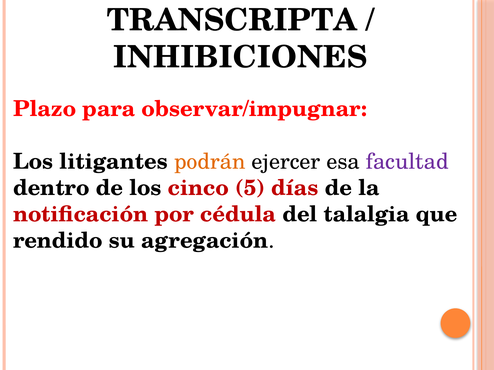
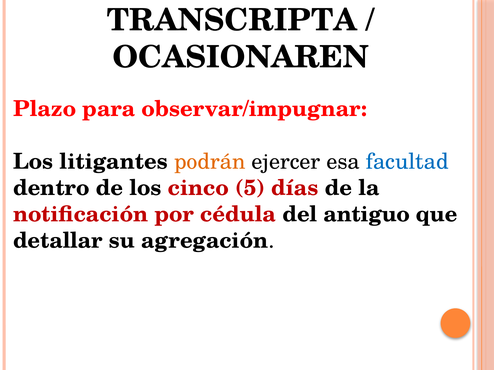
INHIBICIONES: INHIBICIONES -> OCASIONAREN (241, 57)
facultad colour: purple -> blue (407, 162)
talalgia: talalgia -> antiguo (367, 214)
rendido: rendido -> detallar (58, 241)
